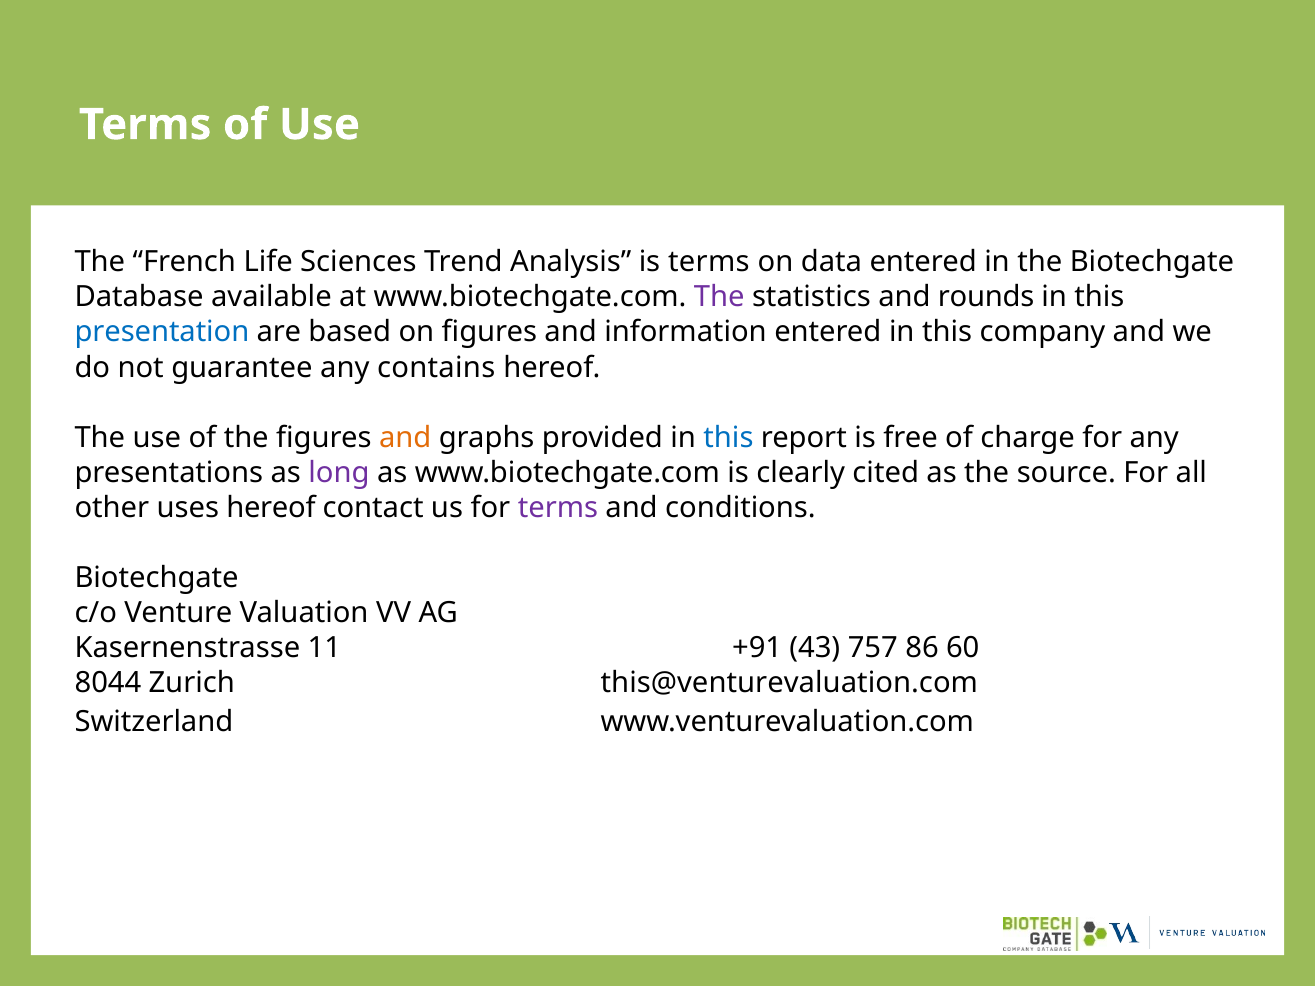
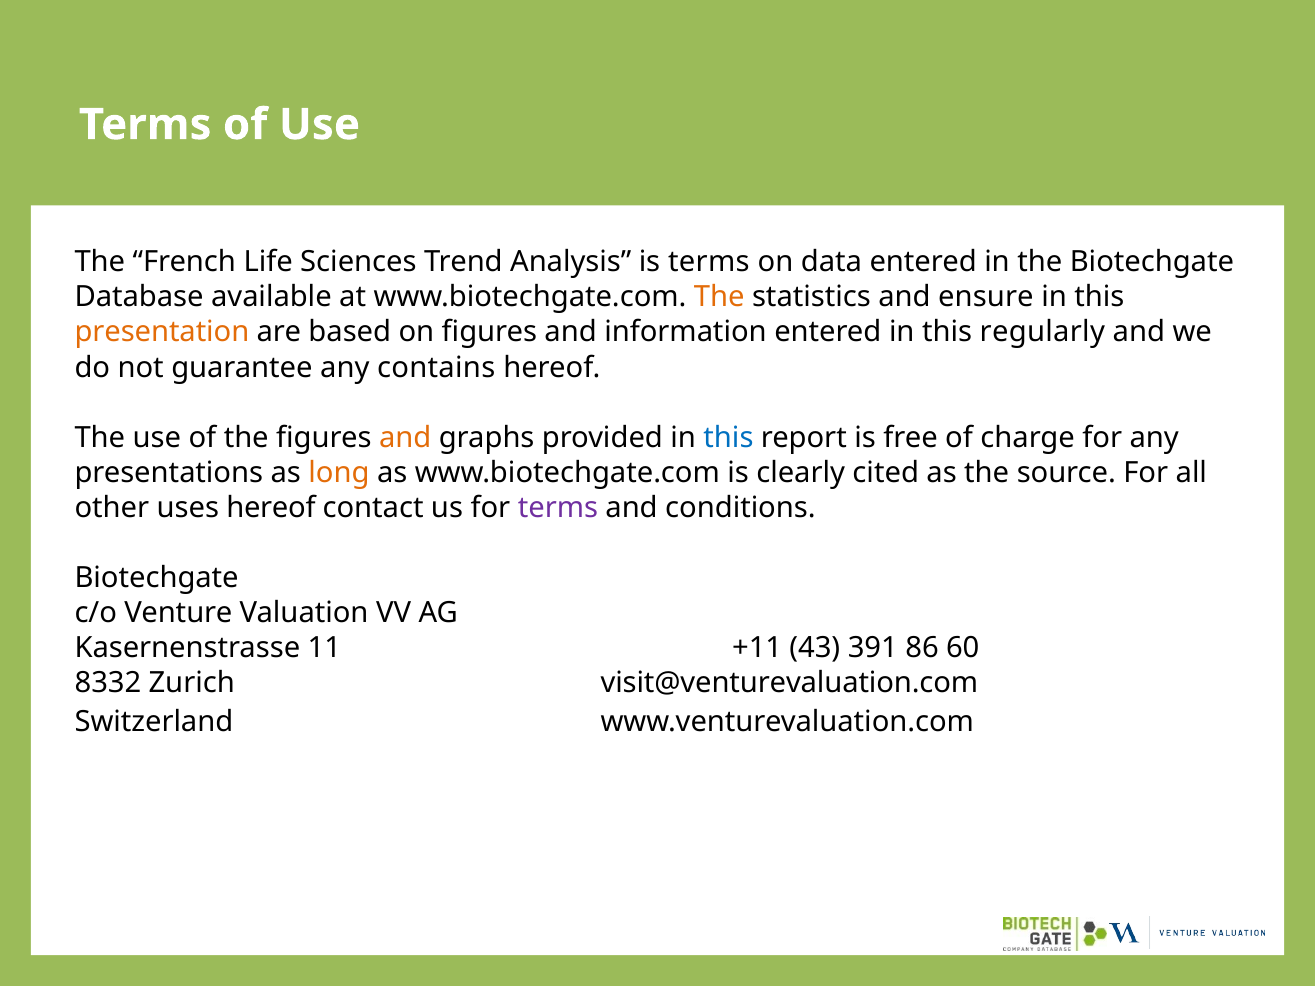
The colour: purple -> orange (719, 297)
rounds: rounds -> ensure (986, 297)
presentation colour: blue -> orange (162, 332)
company: company -> regularly (1042, 332)
long colour: purple -> orange (339, 473)
+91: +91 -> +11 (757, 648)
757: 757 -> 391 (873, 648)
8044: 8044 -> 8332 (108, 683)
this@venturevaluation.com: this@venturevaluation.com -> visit@venturevaluation.com (789, 683)
